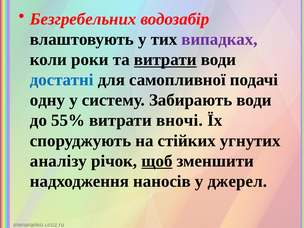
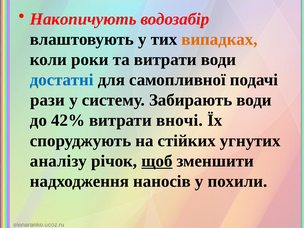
Безгребельних: Безгребельних -> Накопичують (83, 19)
випадках colour: purple -> orange (219, 39)
витрати underline: present -> none (165, 60)
одну: одну -> рази (47, 100)
55%: 55% -> 42% (68, 120)
джерел: джерел -> похили (237, 181)
